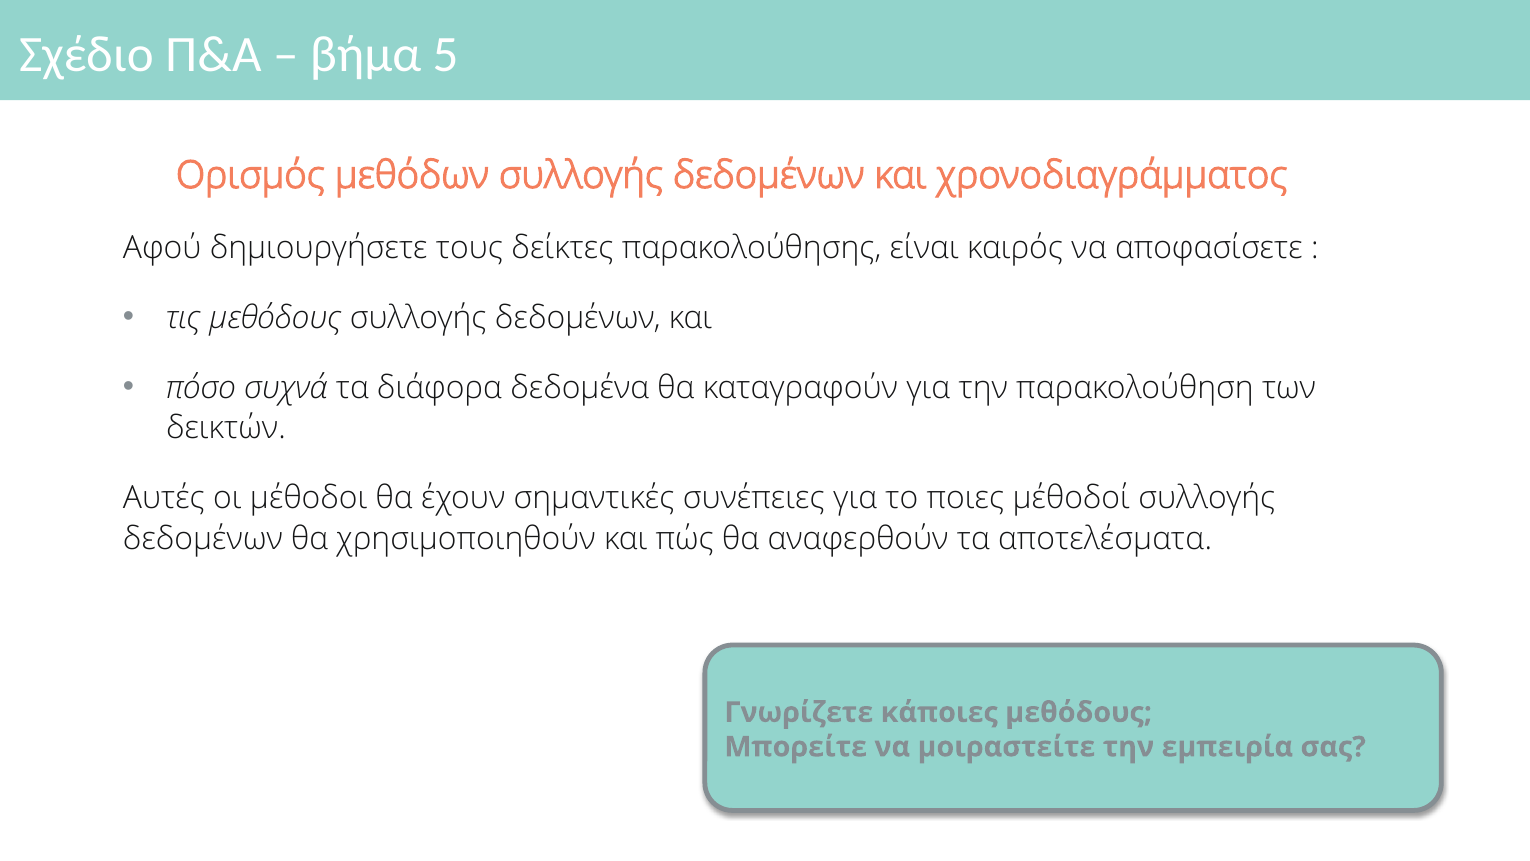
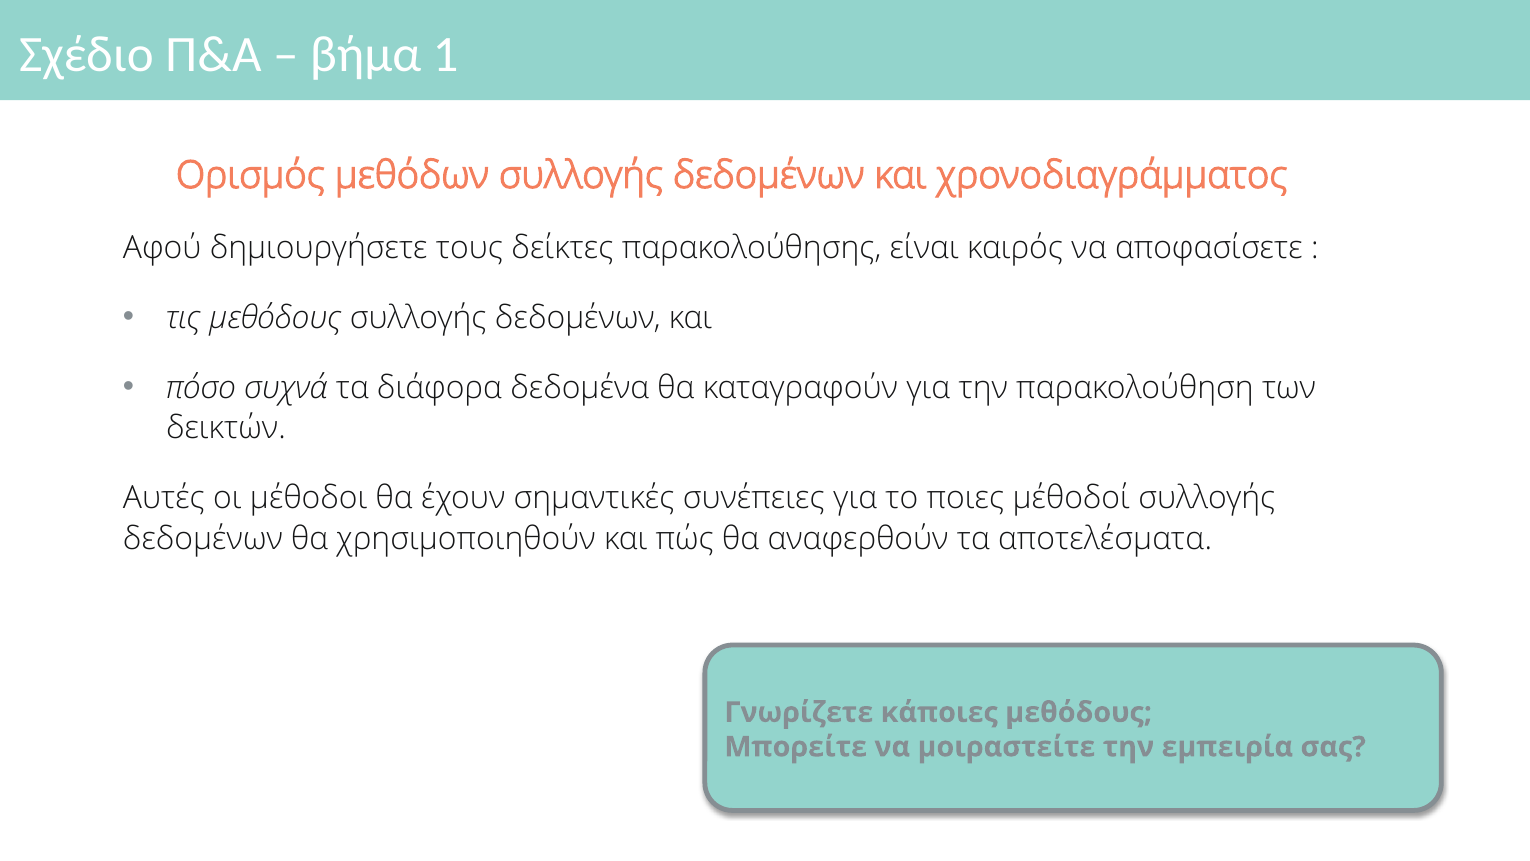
5: 5 -> 1 (446, 55)
